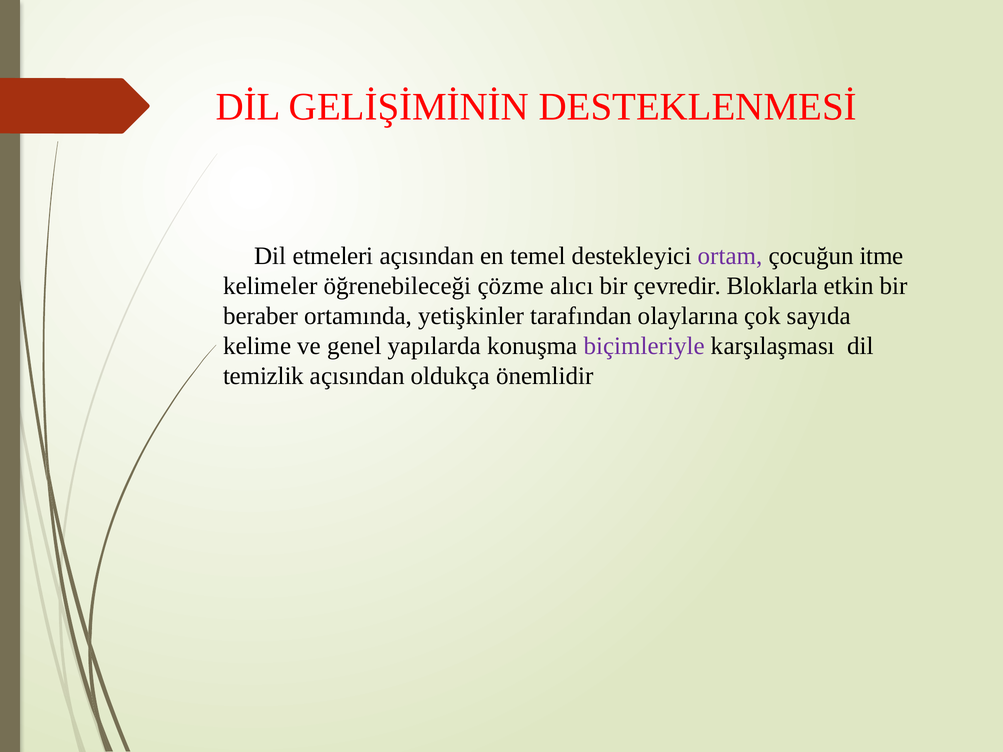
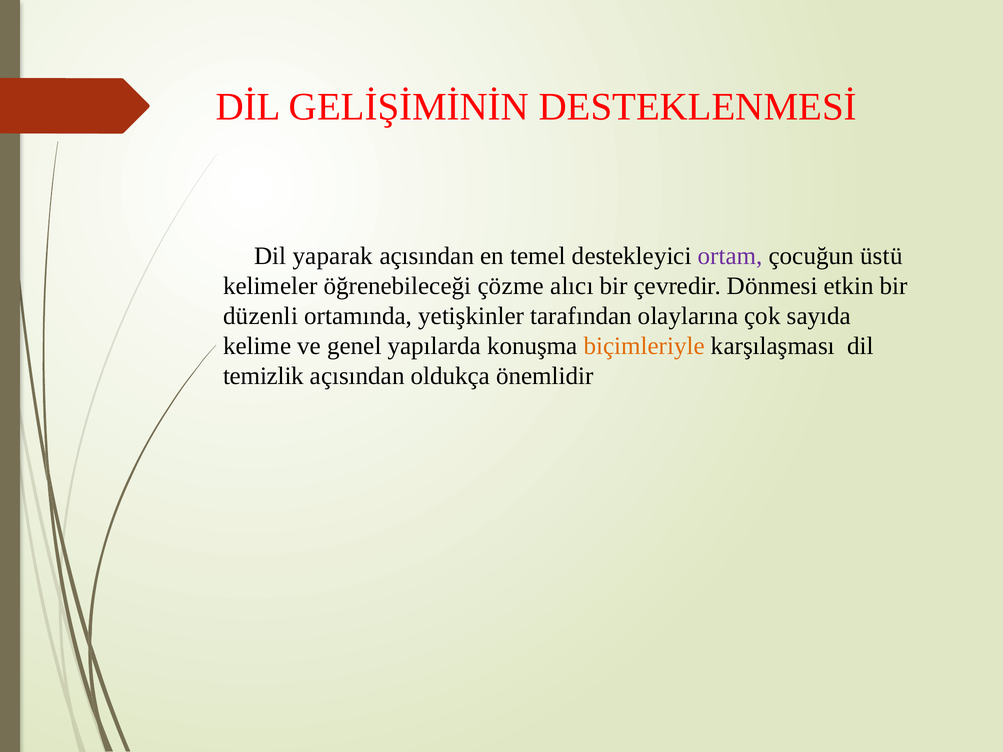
etmeleri: etmeleri -> yaparak (333, 256)
itme: itme -> üstü (881, 256)
Bloklarla: Bloklarla -> Dönmesi (772, 286)
beraber: beraber -> düzenli (261, 316)
biçimleriyle colour: purple -> orange (644, 346)
